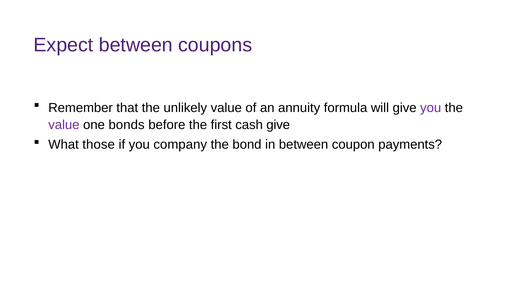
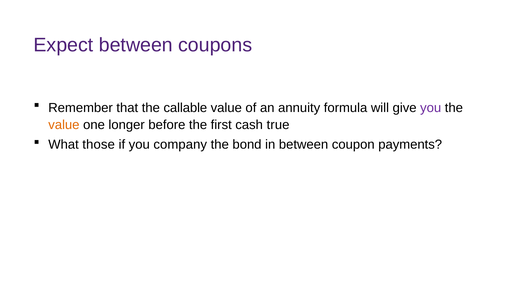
unlikely: unlikely -> callable (185, 108)
value colour: purple -> orange (64, 125)
bonds: bonds -> longer (127, 125)
cash give: give -> true (278, 125)
